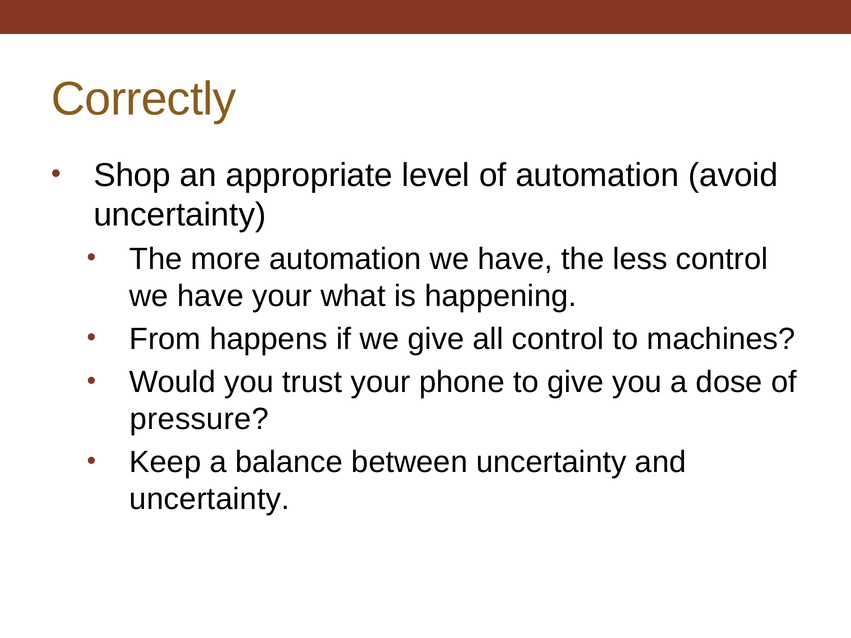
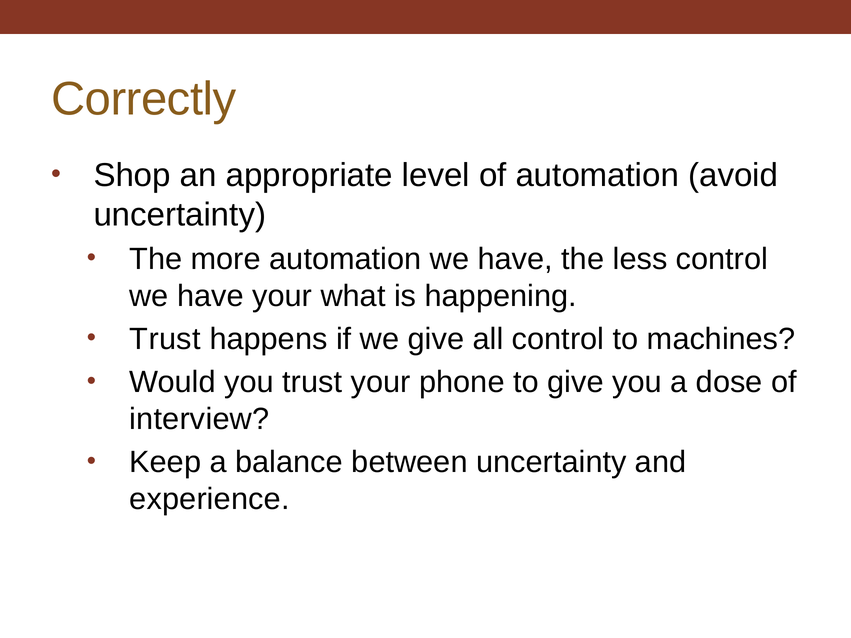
From: From -> Trust (165, 339)
pressure: pressure -> interview (199, 419)
uncertainty: uncertainty -> experience (210, 499)
